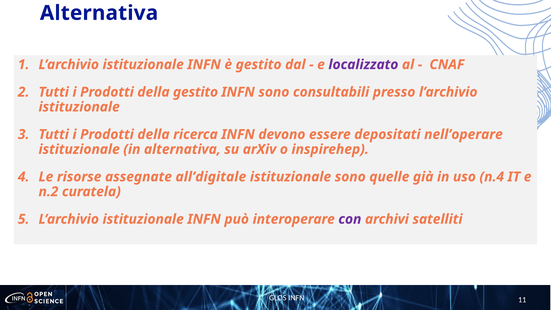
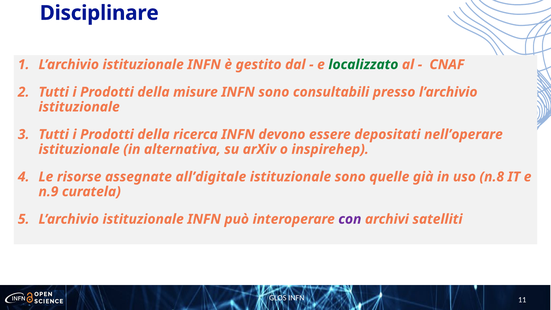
Alternativa: Alternativa -> Disciplinare (99, 13)
localizzato colour: purple -> green (363, 65)
della gestito: gestito -> misure (195, 92)
n.4: n.4 -> n.8 (492, 177)
n.2: n.2 -> n.9 (48, 192)
